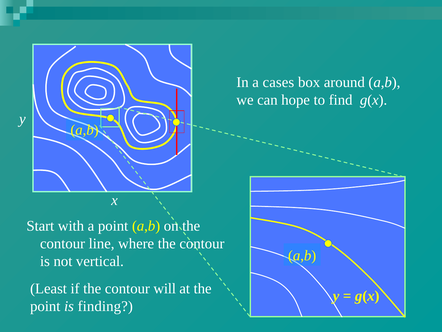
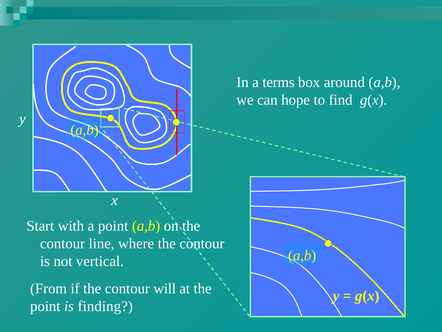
cases: cases -> terms (279, 82)
Least: Least -> From (49, 288)
